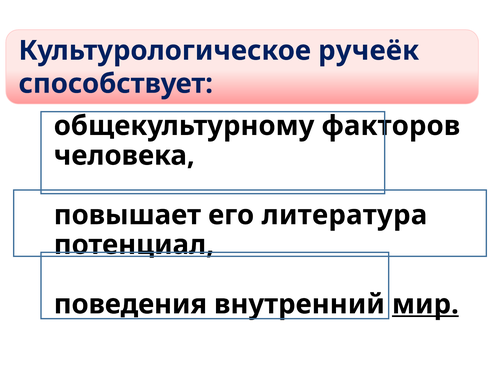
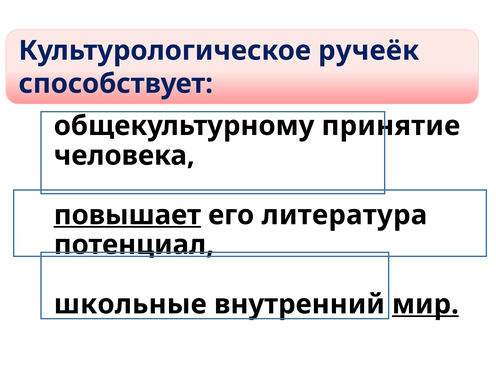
факторов: факторов -> принятие (391, 126)
повышает underline: none -> present (127, 215)
поведения: поведения -> школьные (130, 304)
